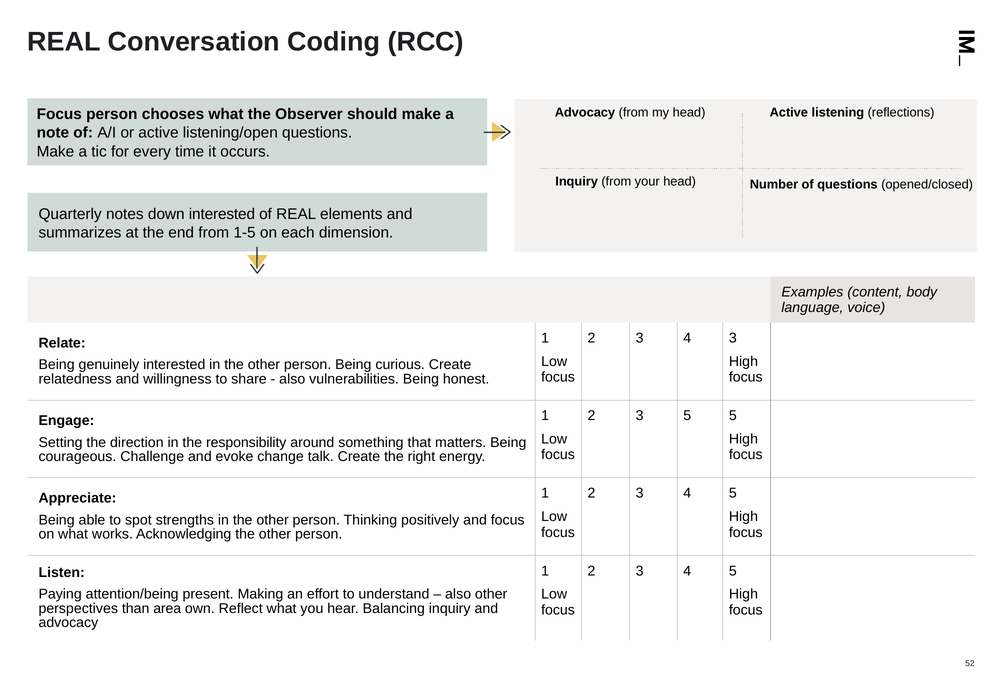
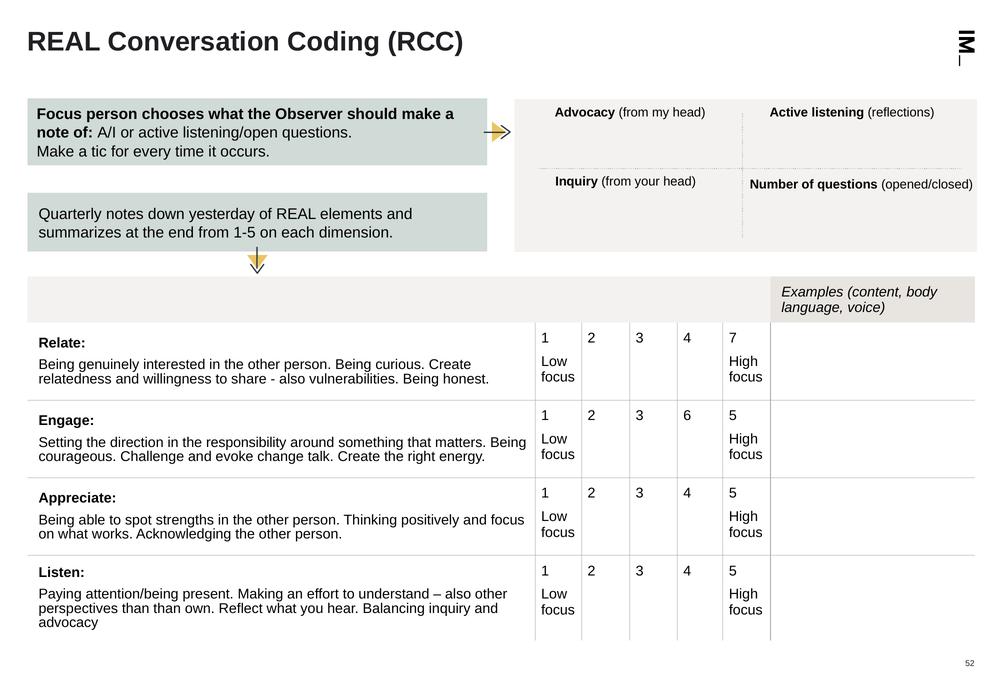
down interested: interested -> yesterday (222, 214)
4 3: 3 -> 7 (733, 338)
3 5: 5 -> 6 (687, 415)
than area: area -> than (167, 608)
